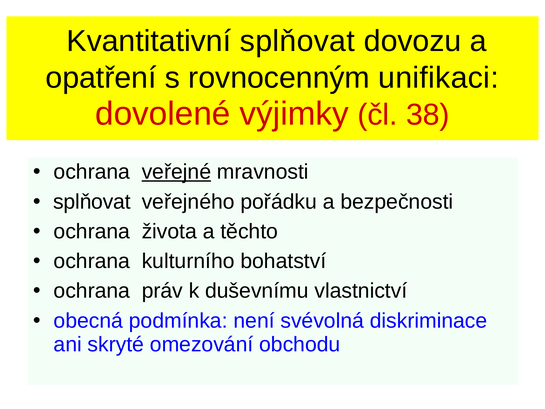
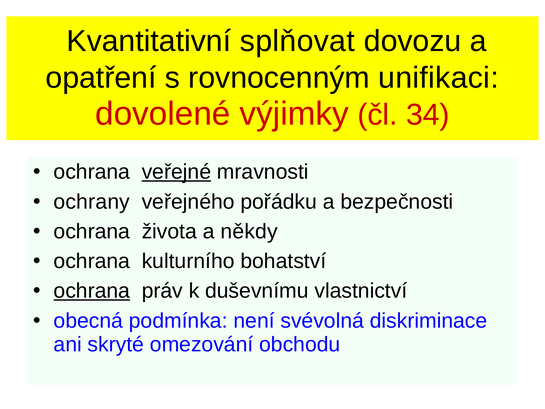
38: 38 -> 34 (428, 115)
splňovat: splňovat -> ochrany (92, 202)
těchto: těchto -> někdy (249, 231)
ochrana underline: none -> present (92, 291)
